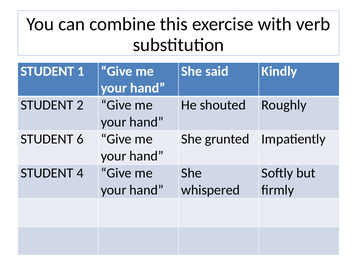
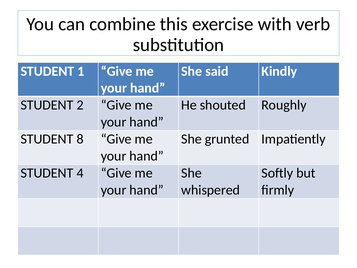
6: 6 -> 8 (80, 139)
